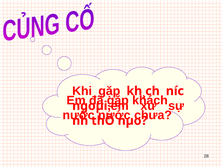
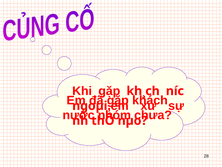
nước: nước -> nhóm (114, 115)
